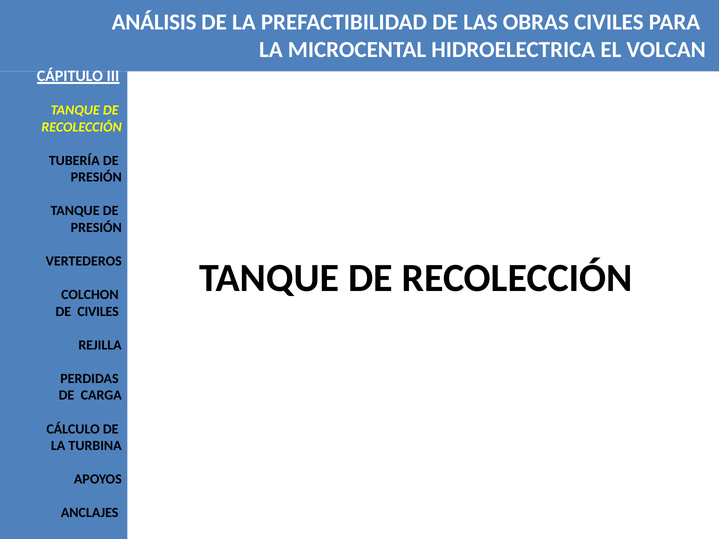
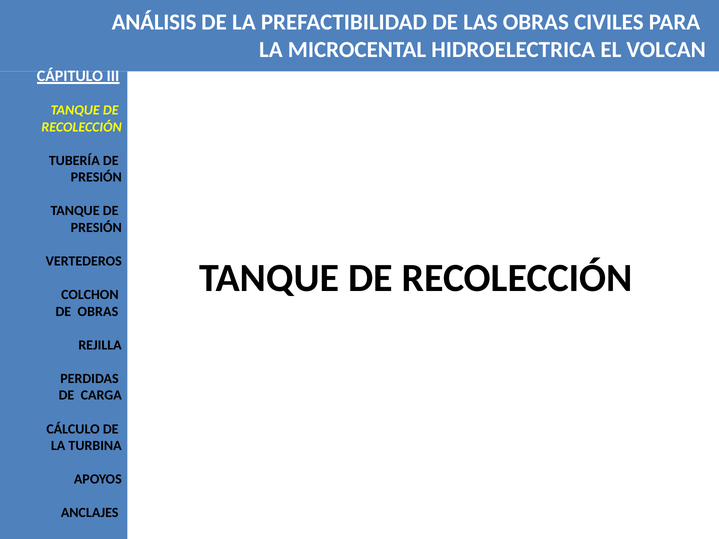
DE CIVILES: CIVILES -> OBRAS (98, 312)
